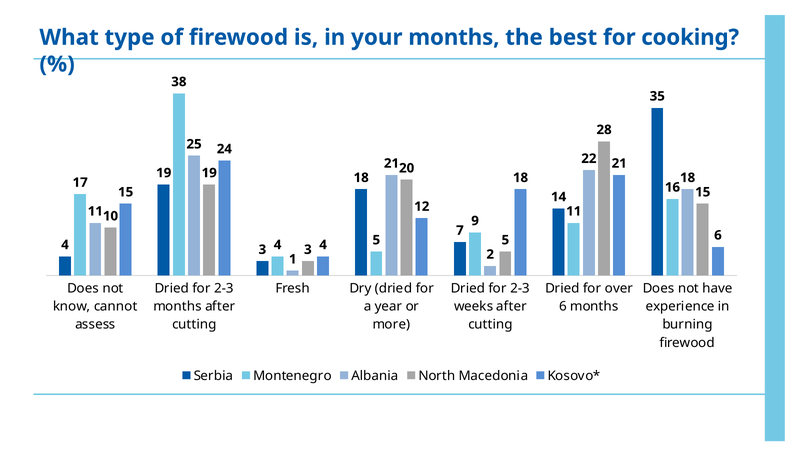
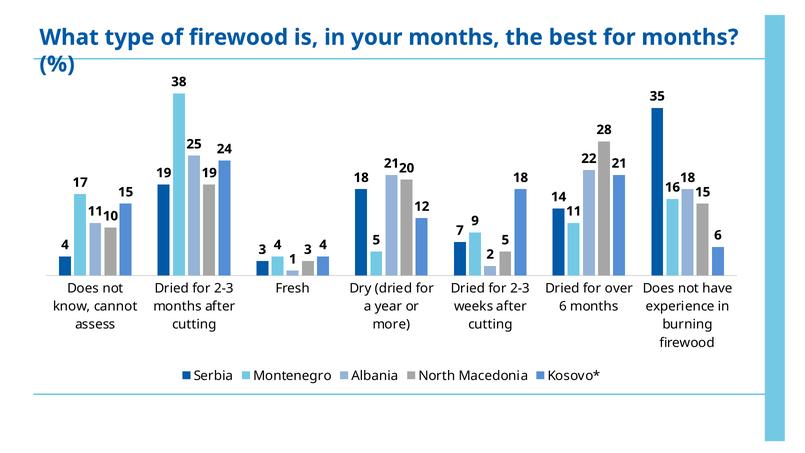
for cooking: cooking -> months (690, 37)
